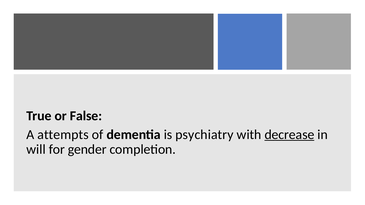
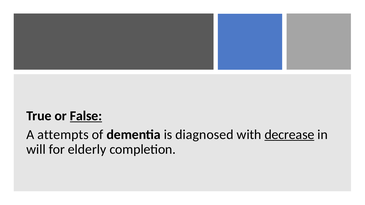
False underline: none -> present (86, 116)
psychiatry: psychiatry -> diagnosed (204, 135)
gender: gender -> elderly (87, 150)
